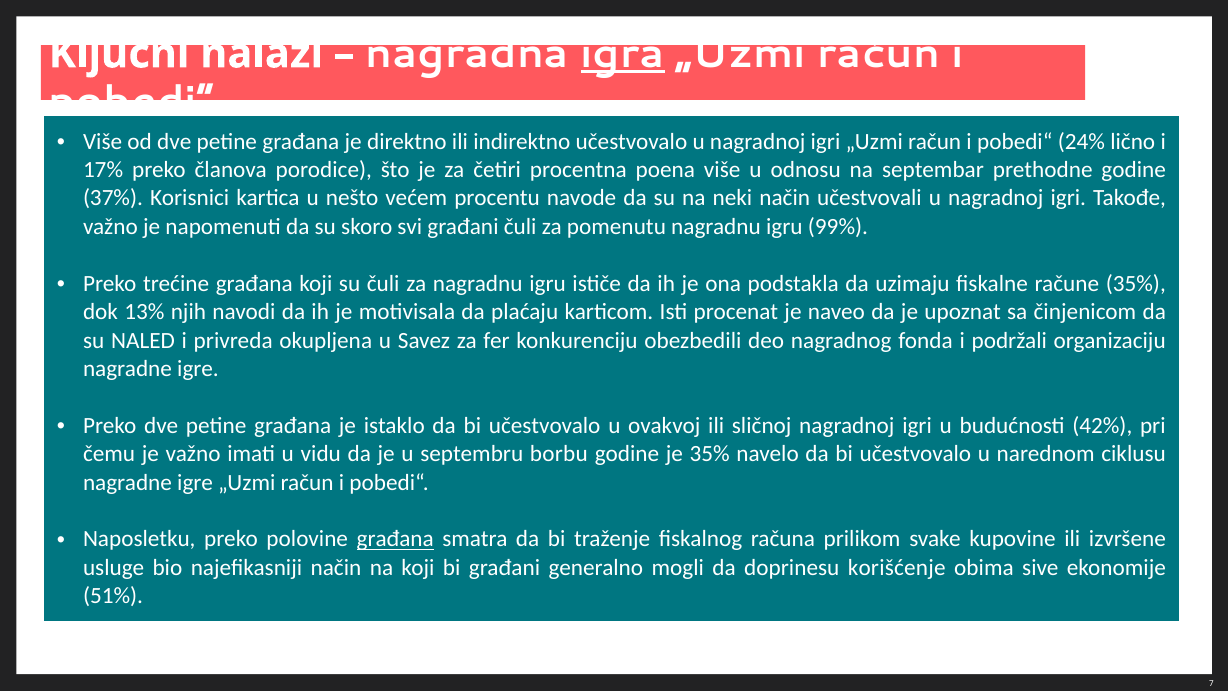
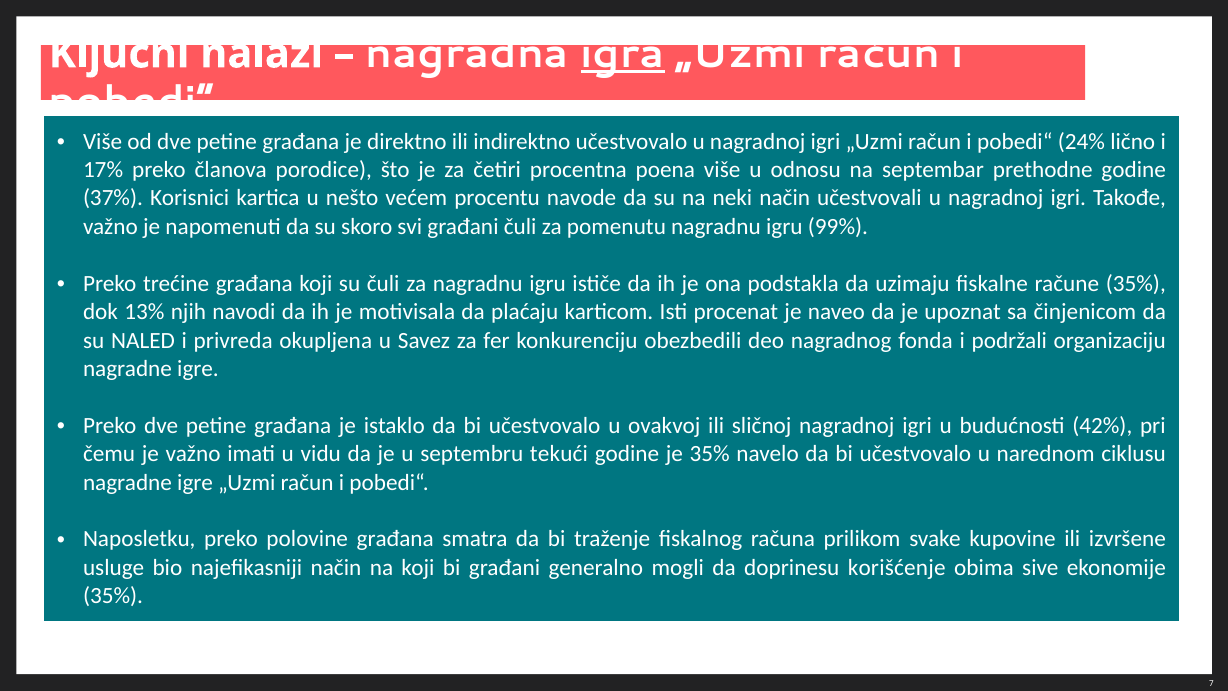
borbu: borbu -> tekući (559, 454)
građana underline: present -> none (395, 539)
51%: 51% -> 35% (113, 596)
